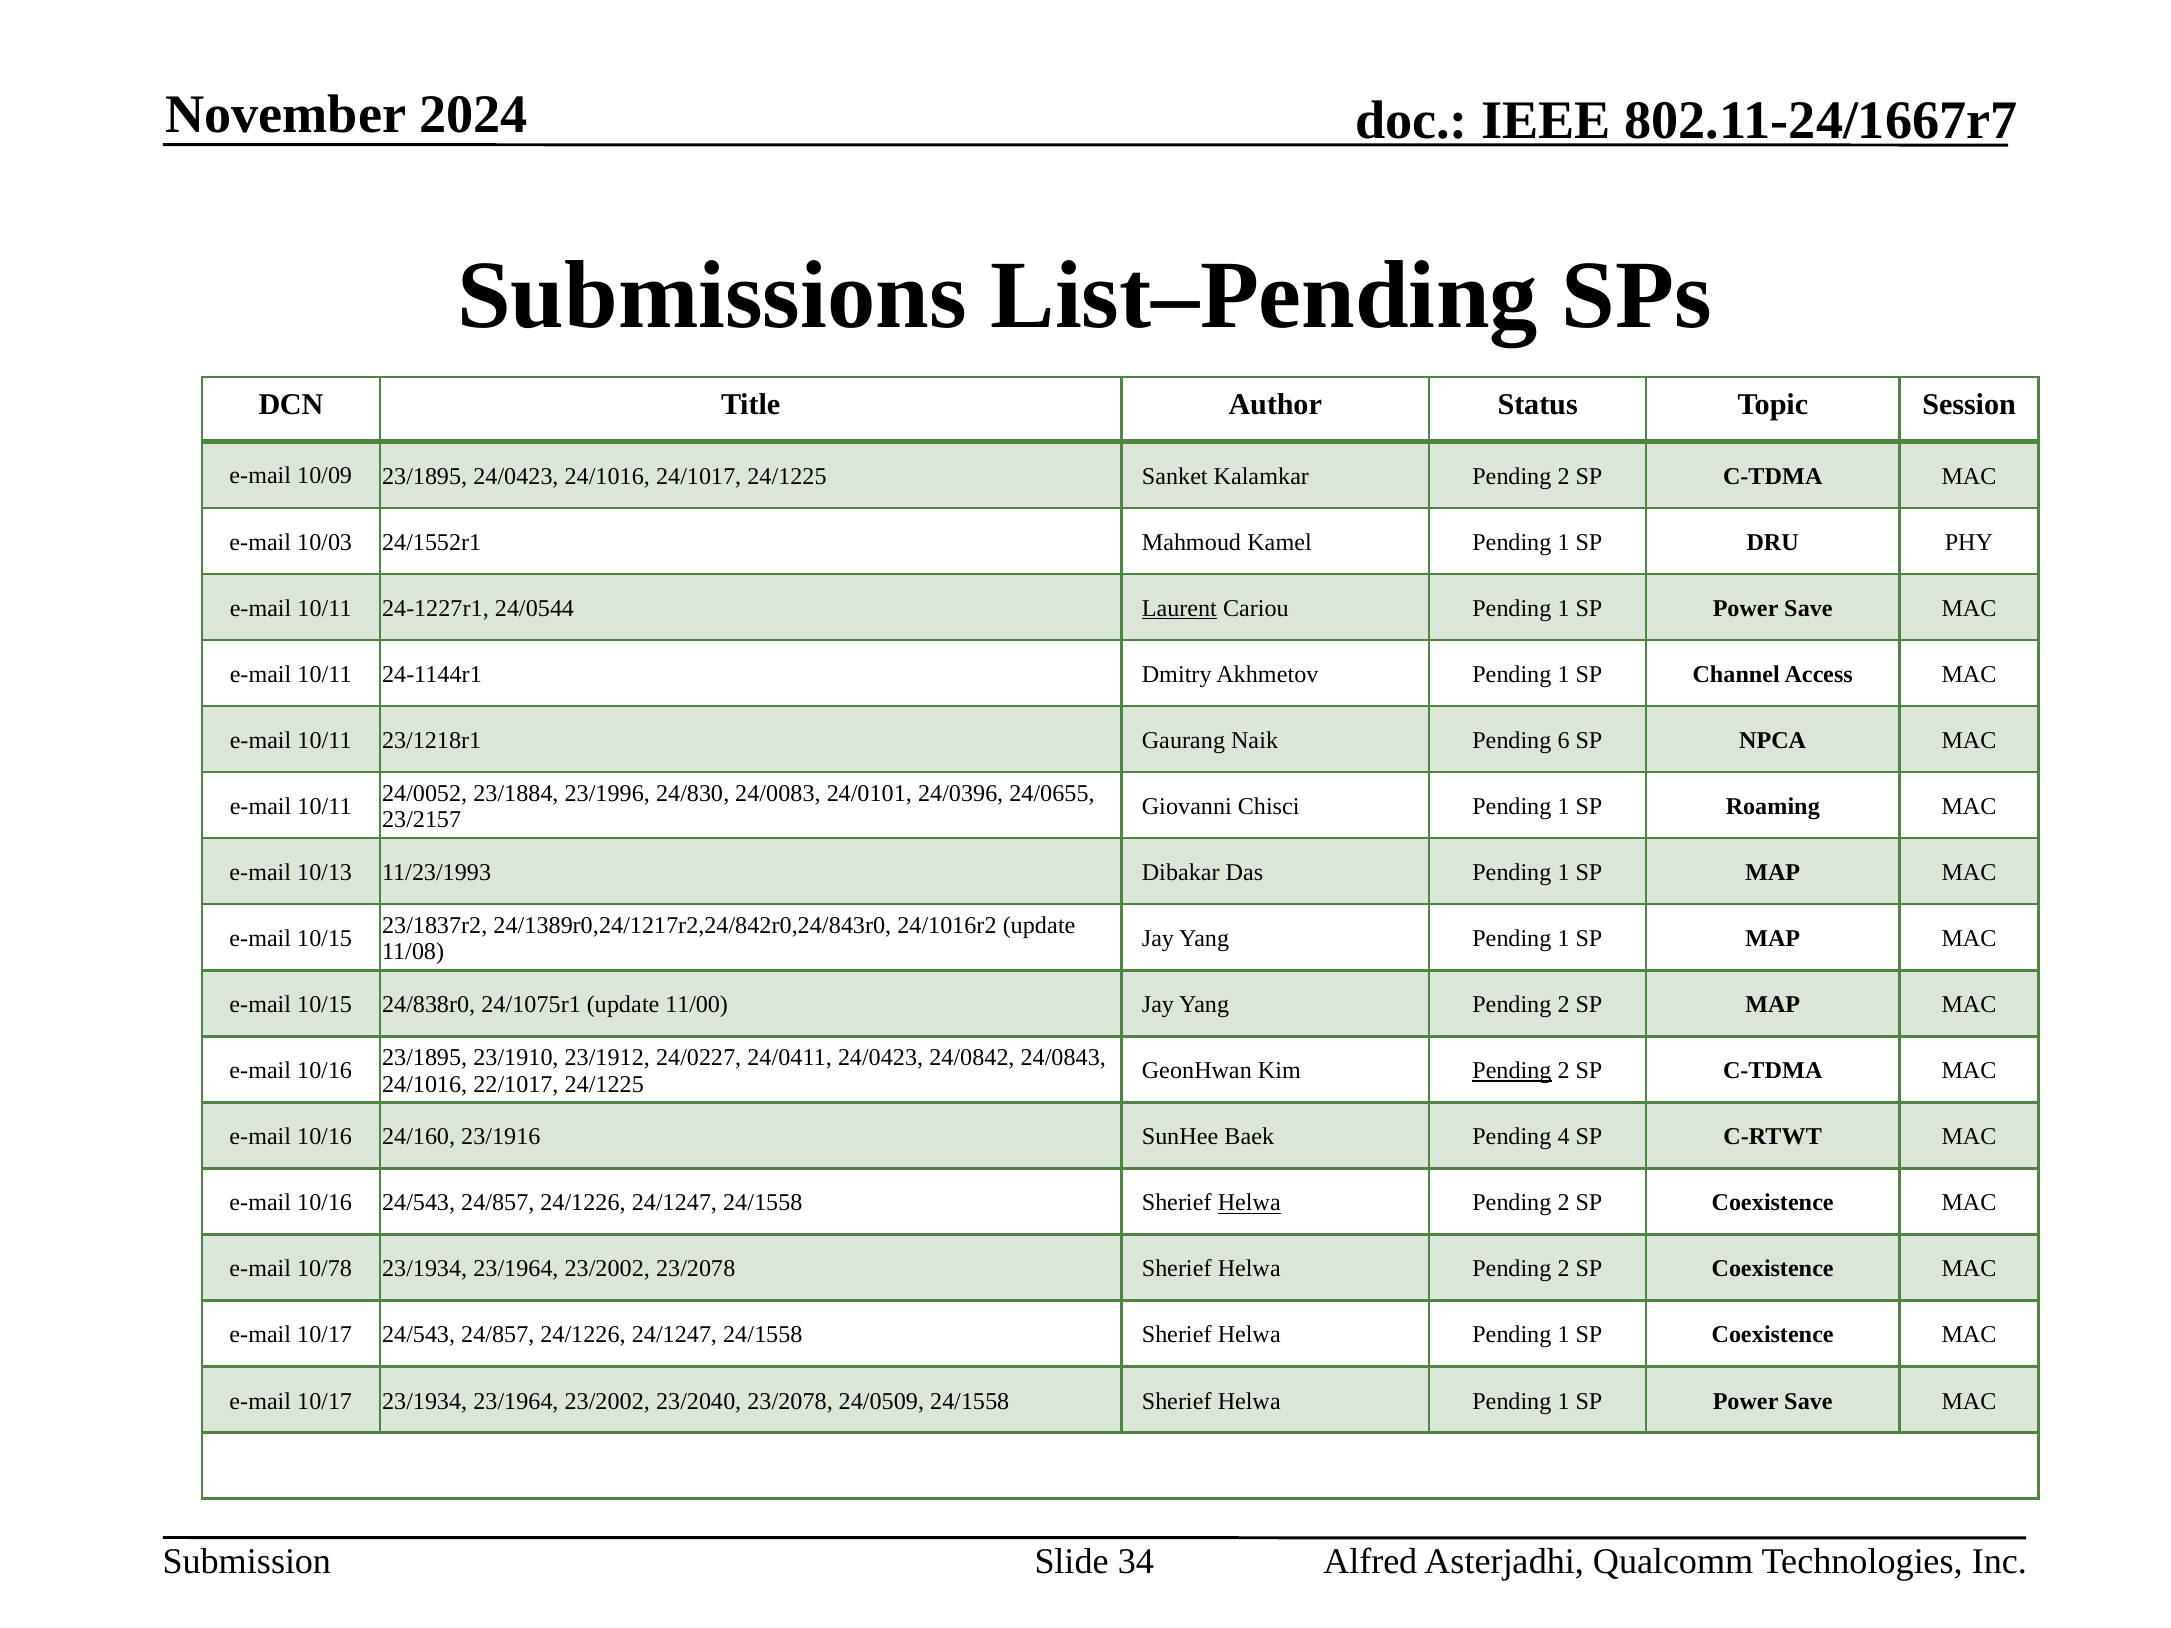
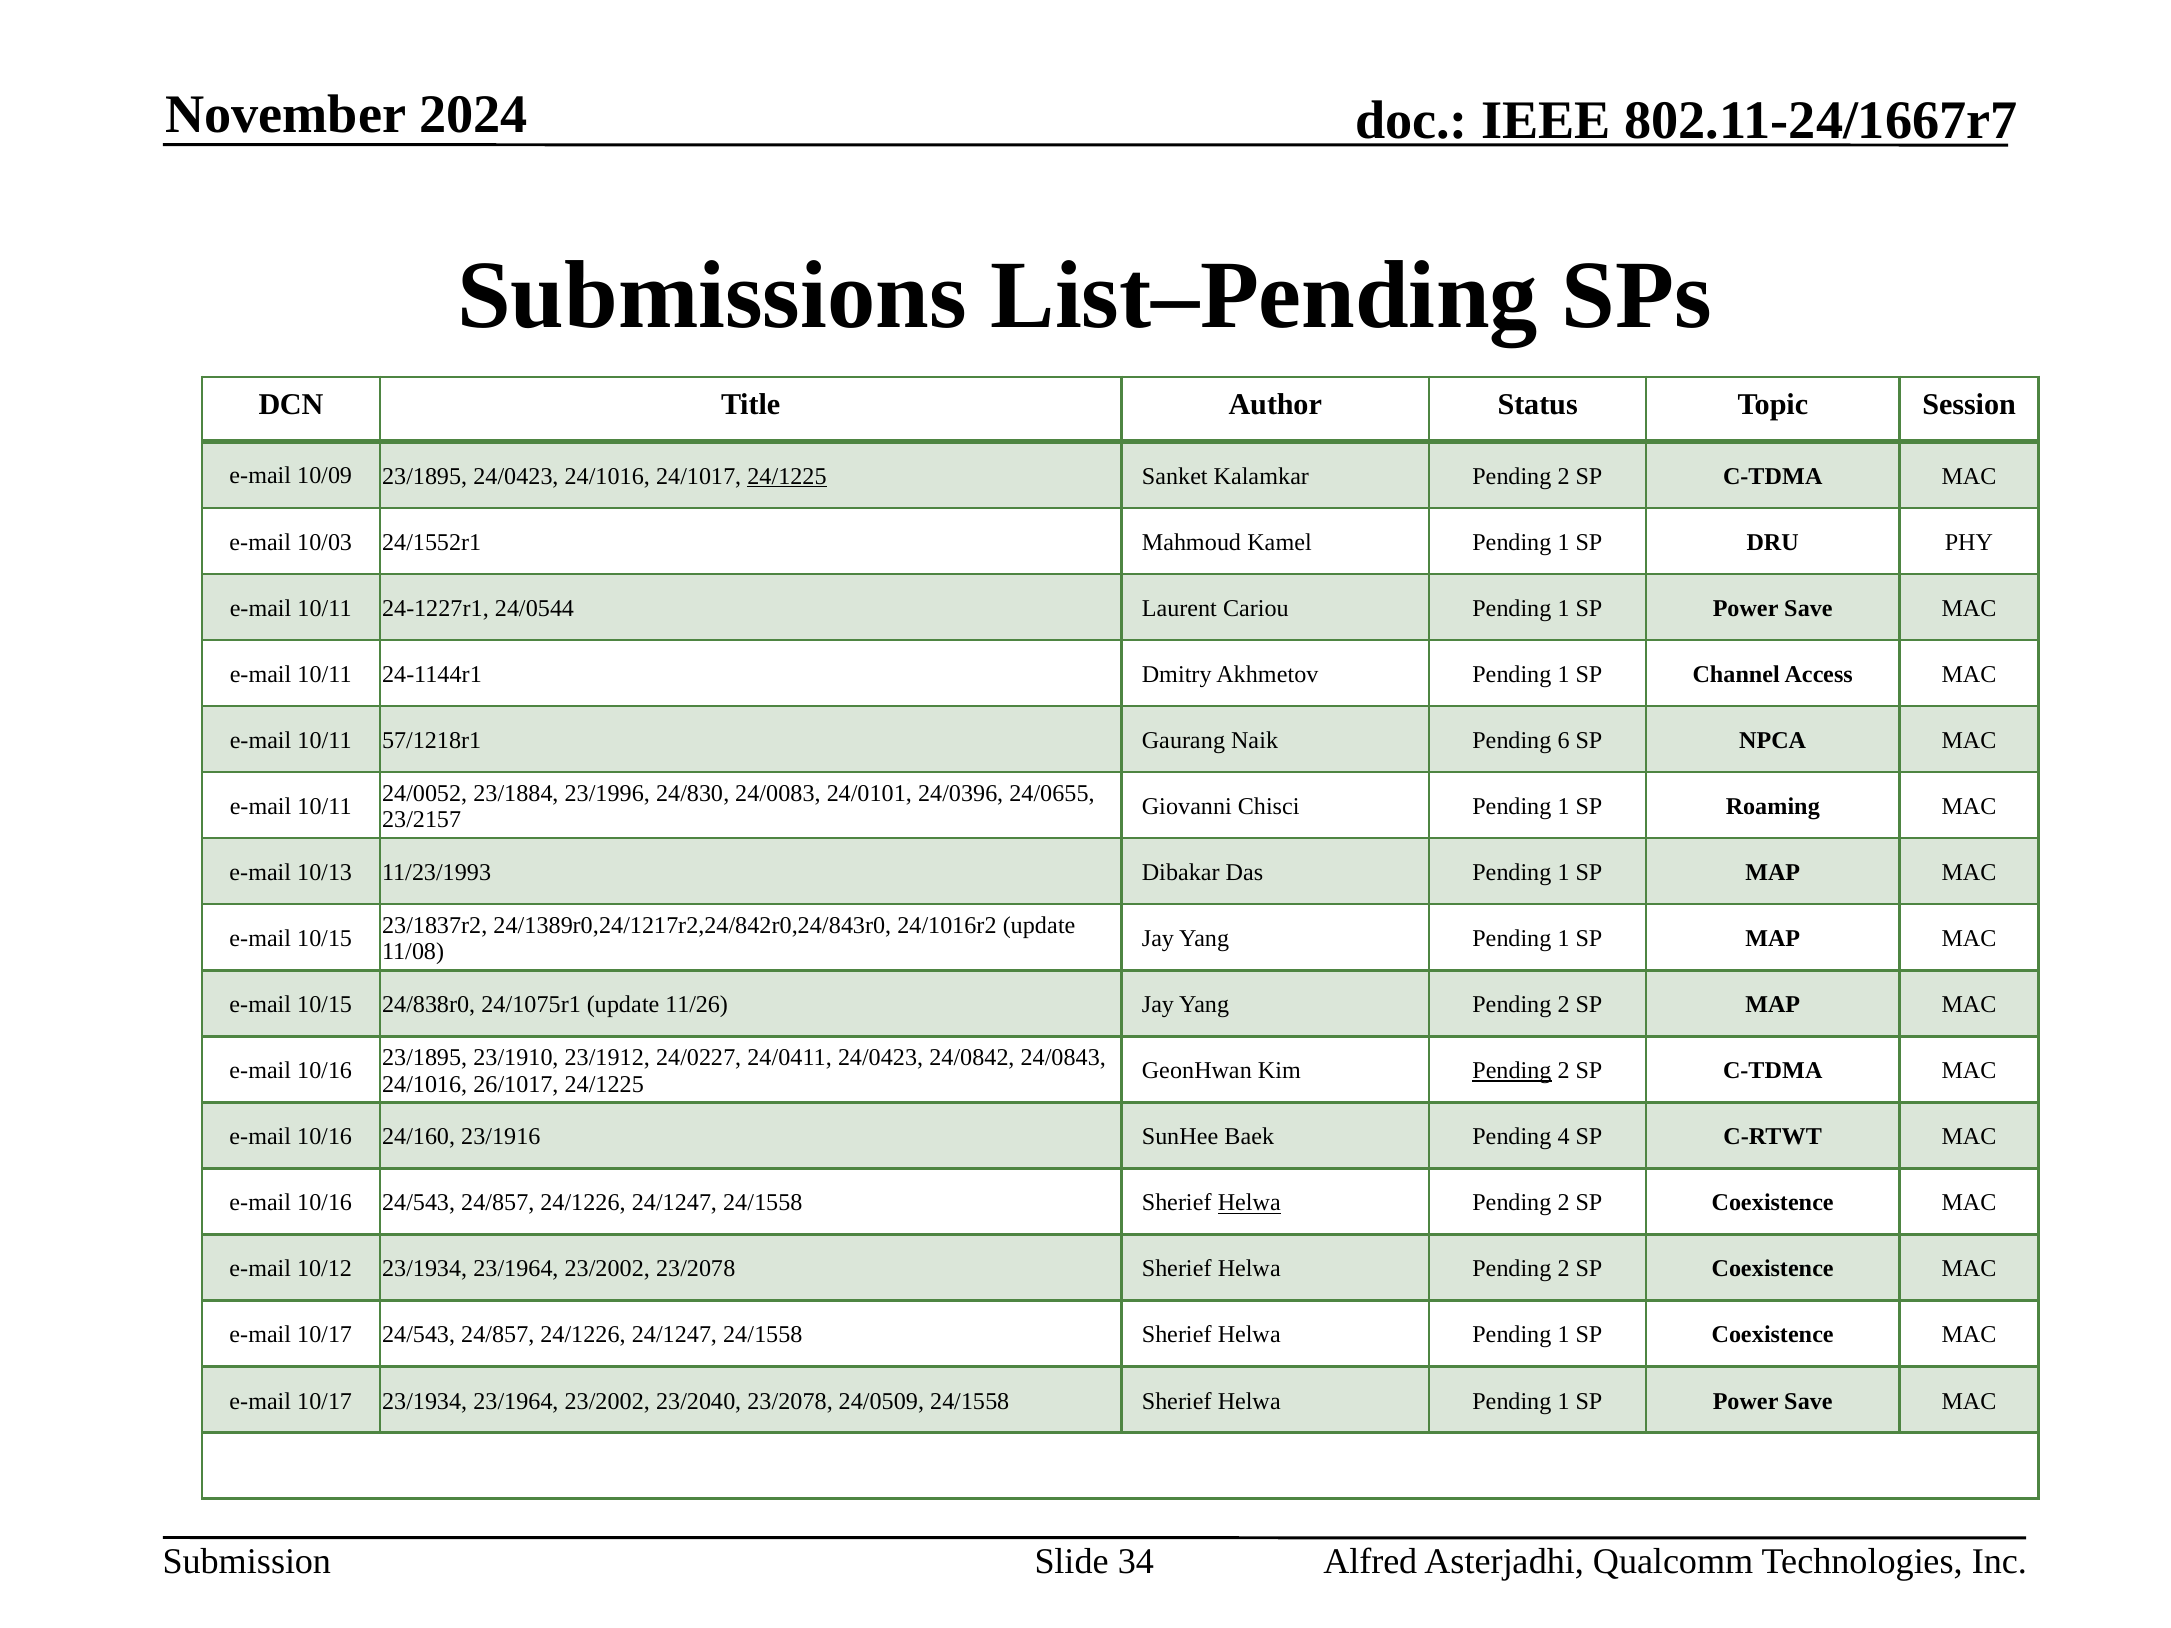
24/1225 underline: none -> present (787, 476)
Laurent underline: present -> none (1179, 608)
23/1218r1: 23/1218r1 -> 57/1218r1 (432, 741)
11/00: 11/00 -> 11/26 (697, 1005)
22/1017: 22/1017 -> 26/1017 (516, 1084)
10/78: 10/78 -> 10/12 (325, 1269)
